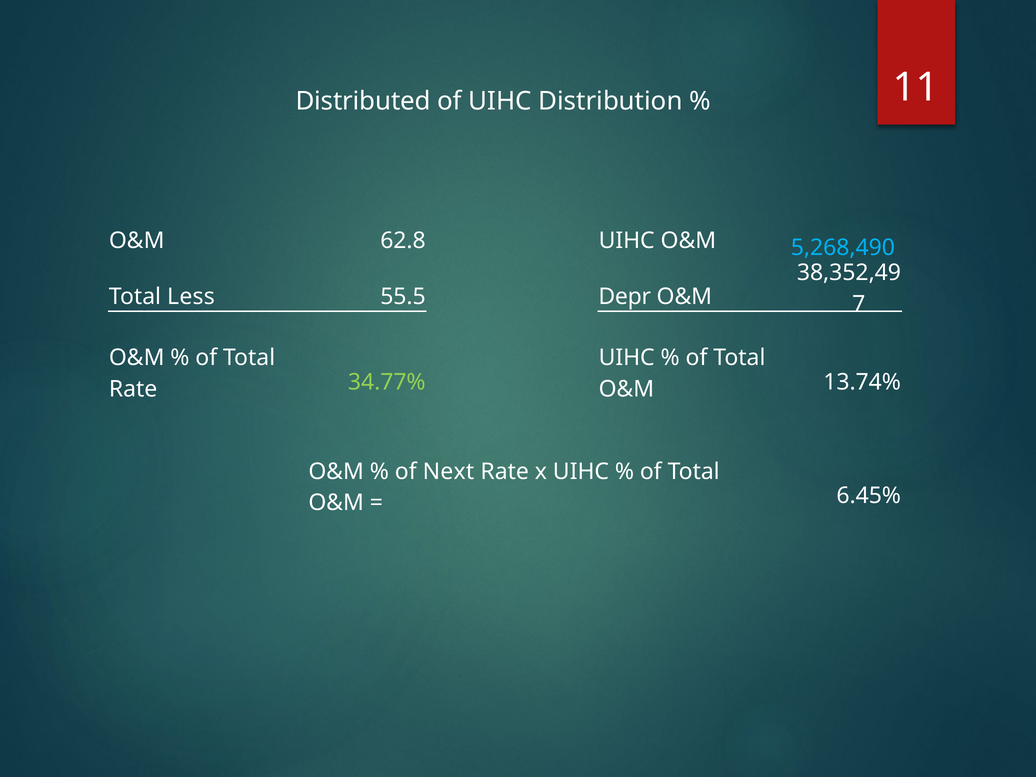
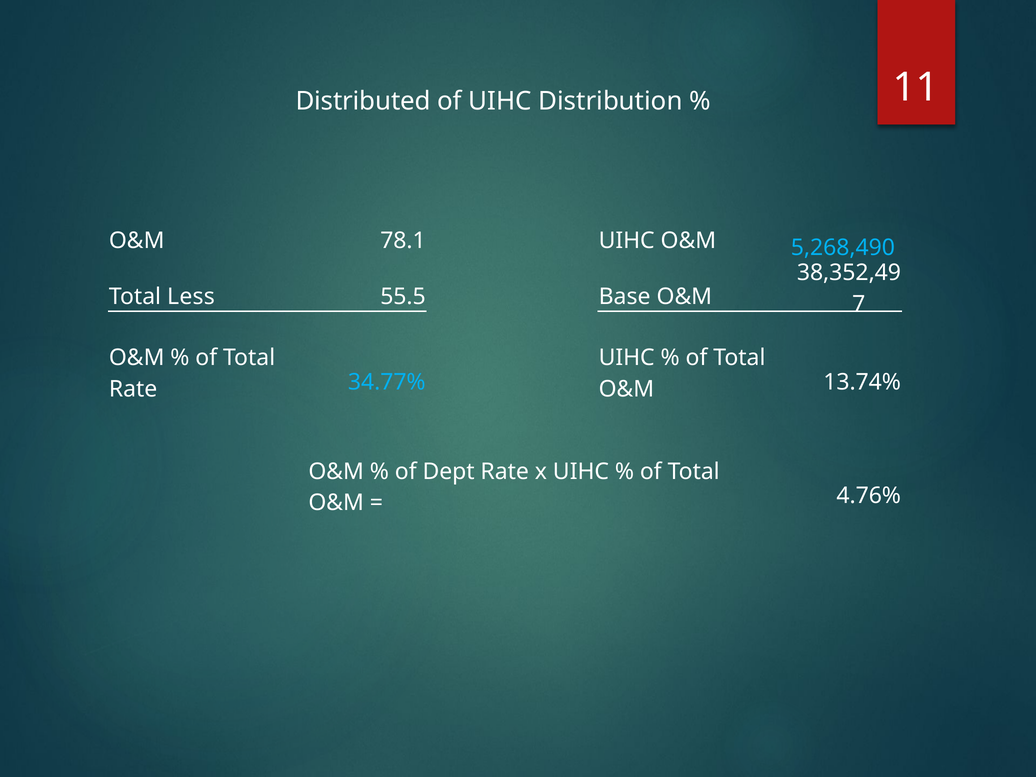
62.8: 62.8 -> 78.1 (403, 241)
Depr: Depr -> Base (625, 297)
34.77% colour: light green -> light blue (387, 382)
Next: Next -> Dept (449, 472)
6.45%: 6.45% -> 4.76% (869, 496)
